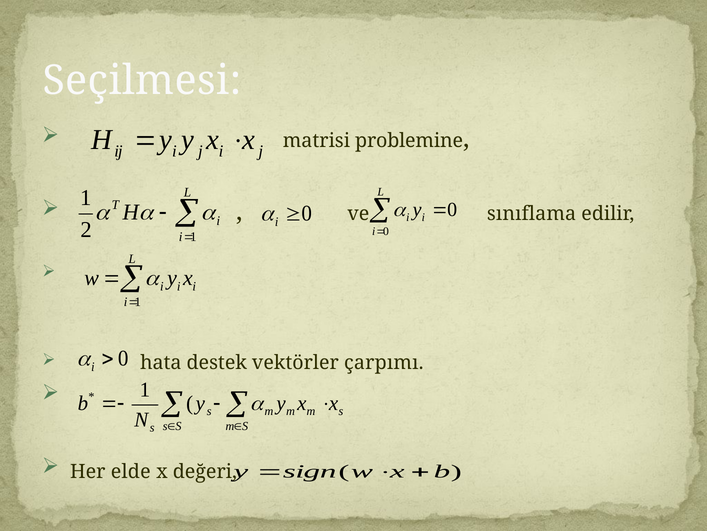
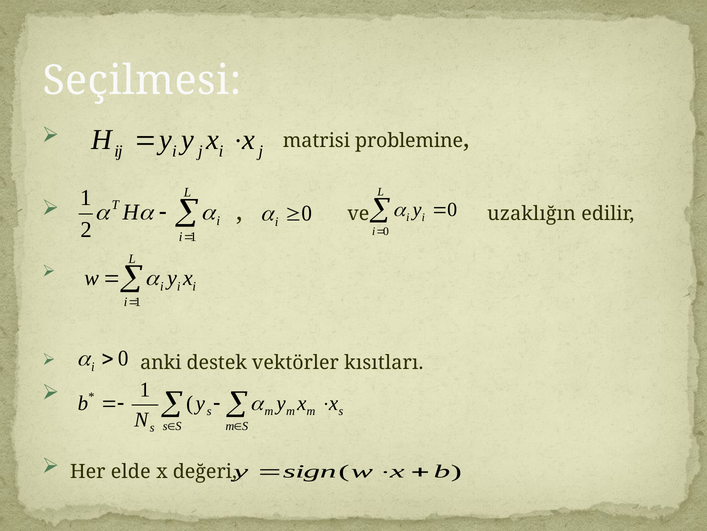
sınıflama: sınıflama -> uzaklığın (532, 214)
hata: hata -> anki (161, 362)
çarpımı: çarpımı -> kısıtları (384, 362)
